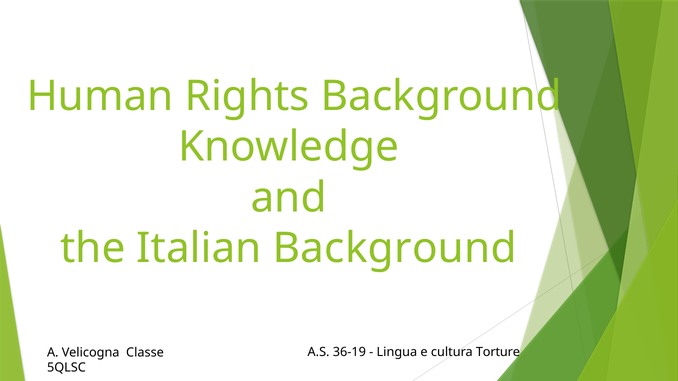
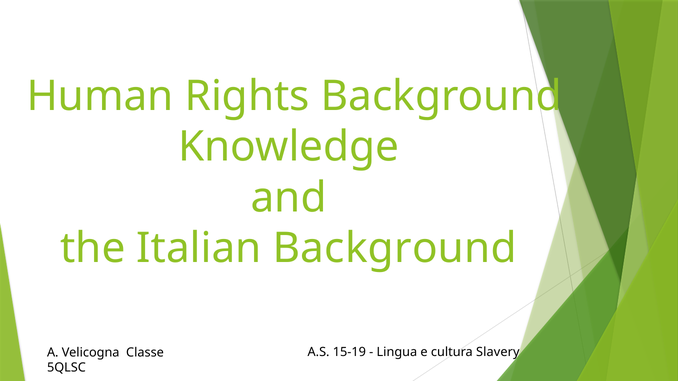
36-19: 36-19 -> 15-19 (349, 352)
Torture: Torture -> Slavery (498, 352)
